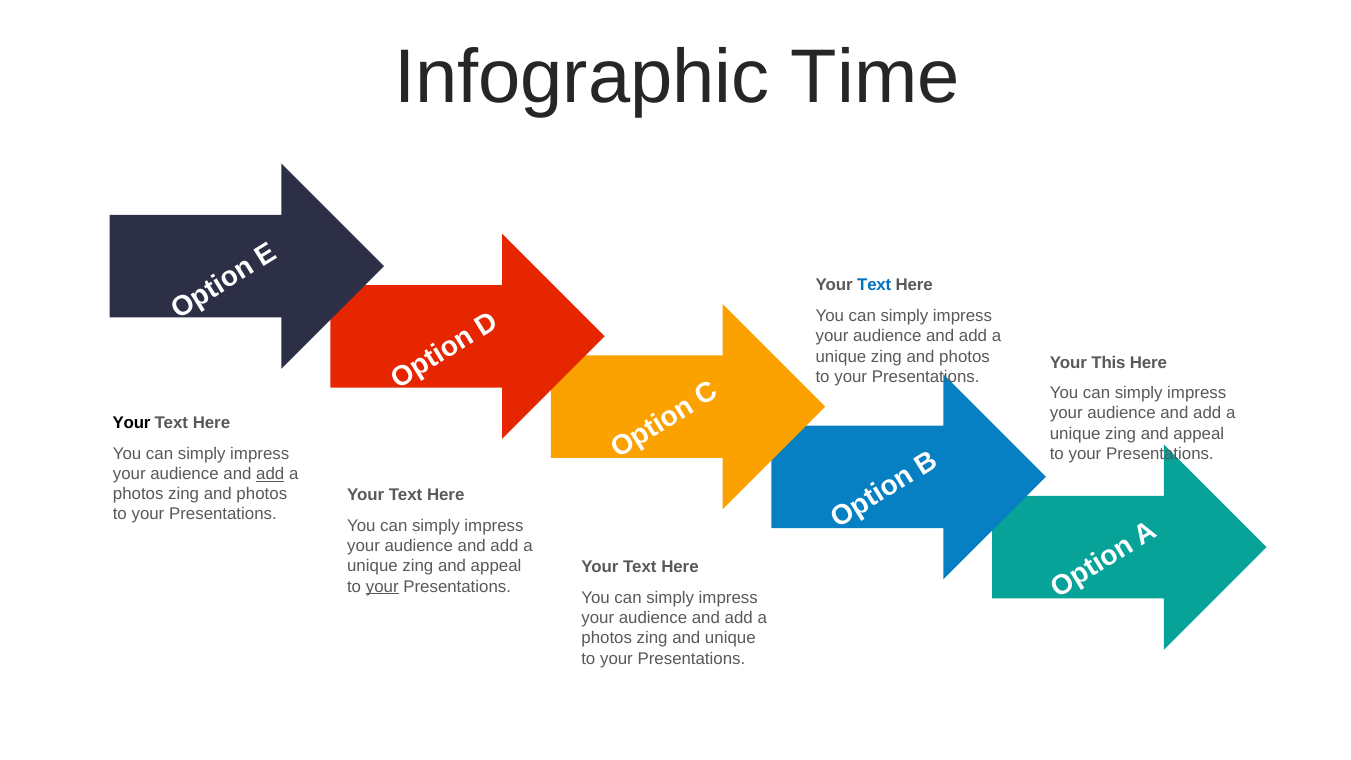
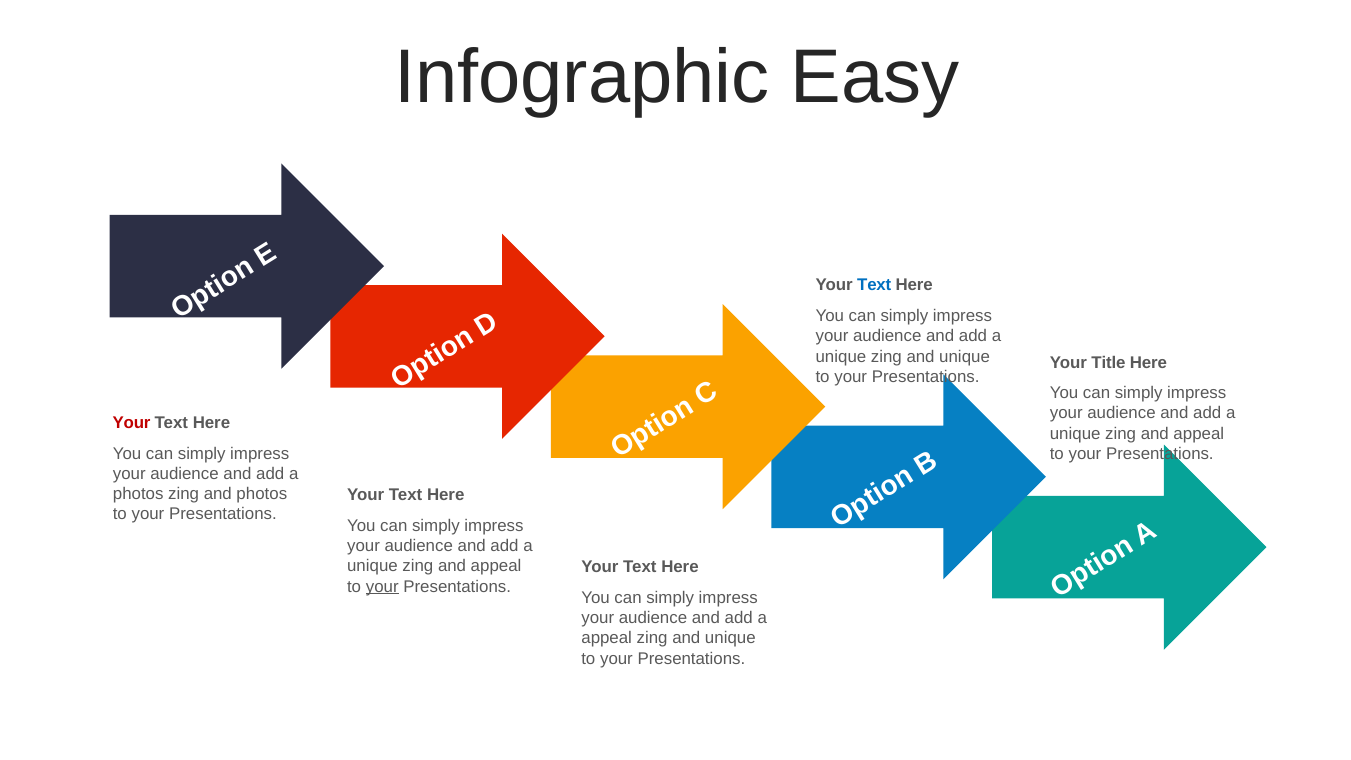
Time: Time -> Easy (875, 77)
unique zing and photos: photos -> unique (965, 357)
This: This -> Title (1108, 362)
Your colour: black -> red (132, 423)
add underline: present -> none (270, 474)
photos: photos -> appeal (607, 638)
